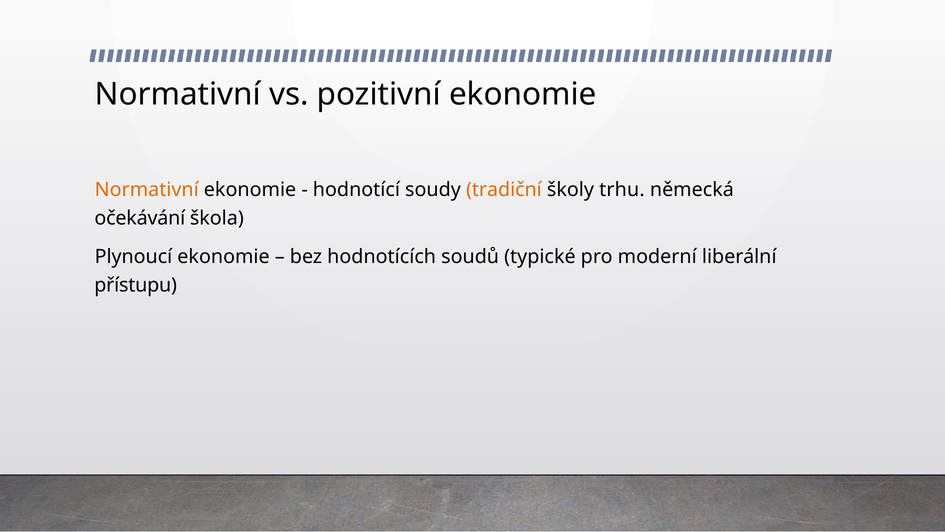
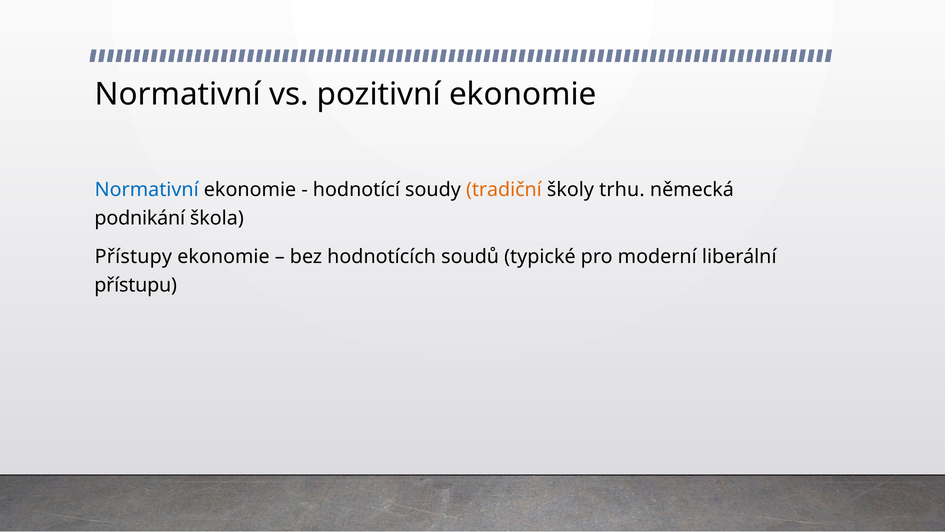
Normativní colour: orange -> blue (147, 190)
očekávání: očekávání -> podnikání (140, 218)
Plynoucí: Plynoucí -> Přístupy (133, 256)
